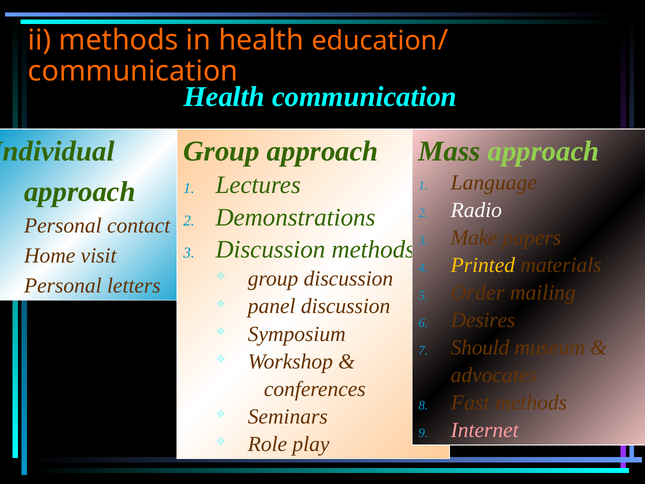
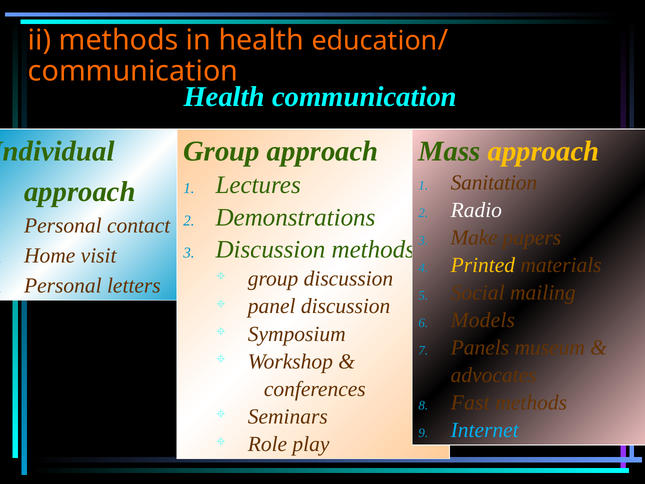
approach colour: light green -> yellow (543, 151)
Language: Language -> Sanitation (494, 182)
Order: Order -> Social (478, 292)
Desires: Desires -> Models (483, 320)
Should: Should -> Panels (480, 347)
Internet colour: pink -> light blue (485, 430)
